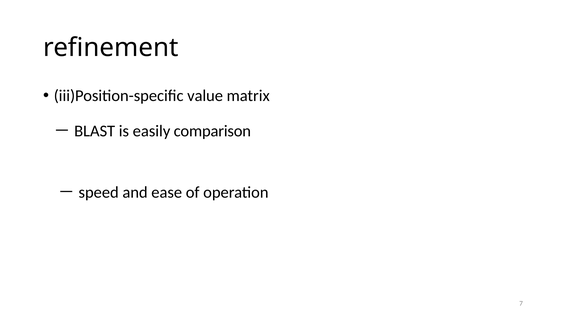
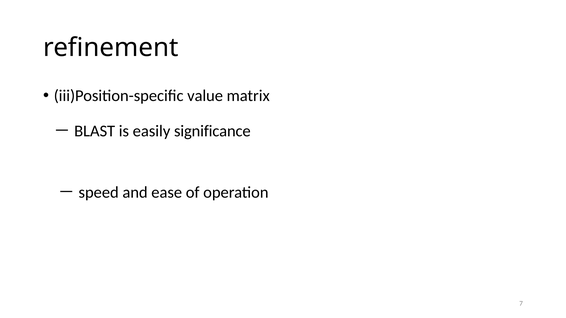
comparison: comparison -> significance (212, 131)
